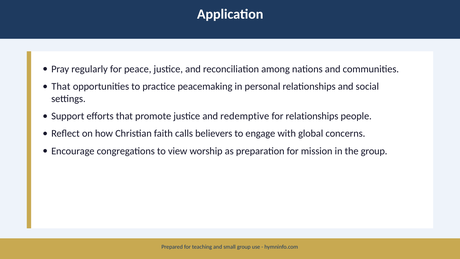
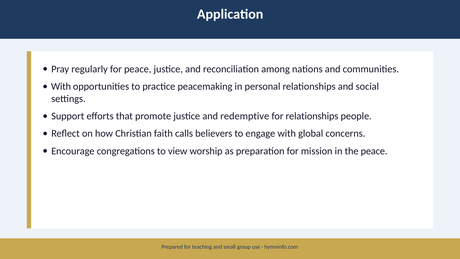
That: That -> With (61, 86)
the group: group -> peace (374, 151)
